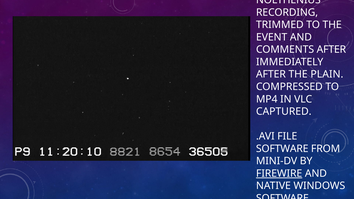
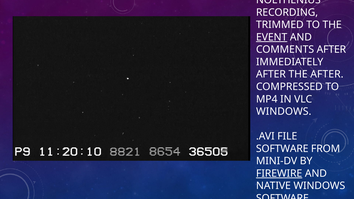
EVENT underline: none -> present (272, 37)
THE PLAIN: PLAIN -> AFTER (327, 74)
CAPTURED: CAPTURED -> WINDOWS (284, 112)
